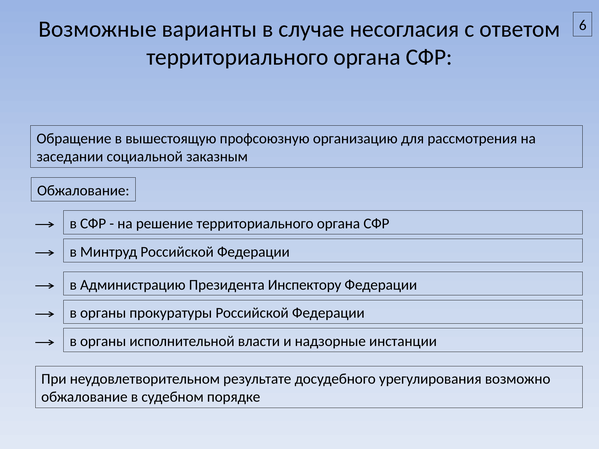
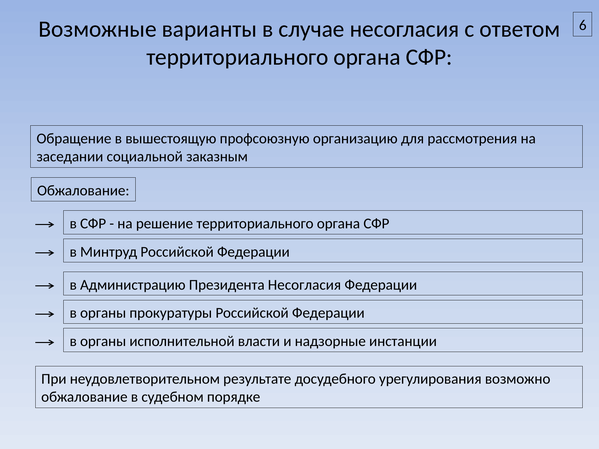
Президента Инспектору: Инспектору -> Несогласия (304, 285)
